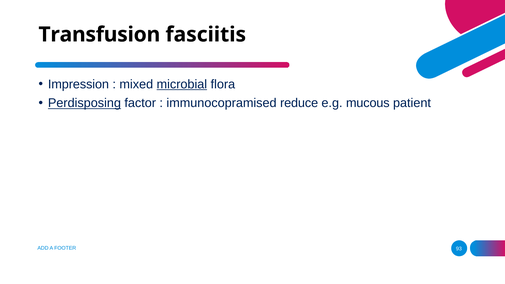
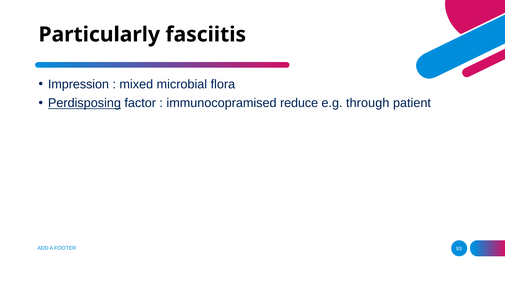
Transfusion: Transfusion -> Particularly (99, 35)
microbial underline: present -> none (182, 84)
mucous: mucous -> through (368, 103)
